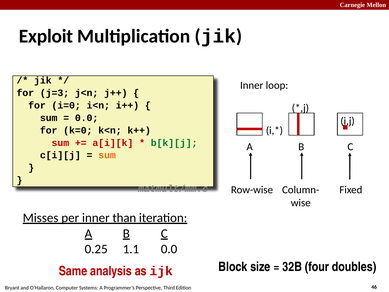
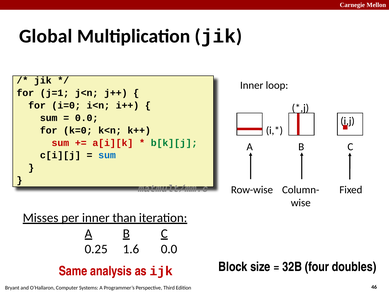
Exploit: Exploit -> Global (46, 36)
j=3: j=3 -> j=1 (55, 93)
sum colour: orange -> blue (107, 155)
1.1: 1.1 -> 1.6 (131, 249)
